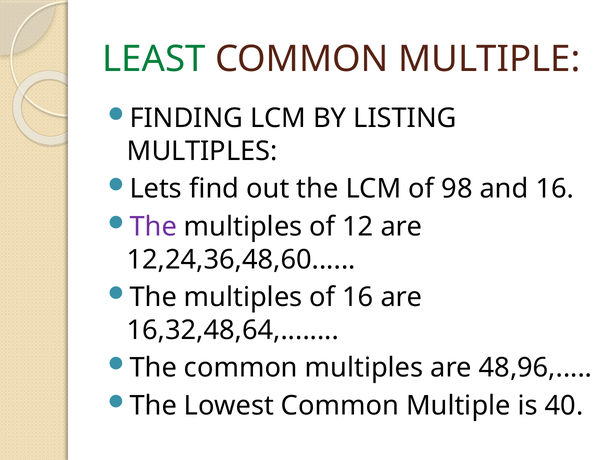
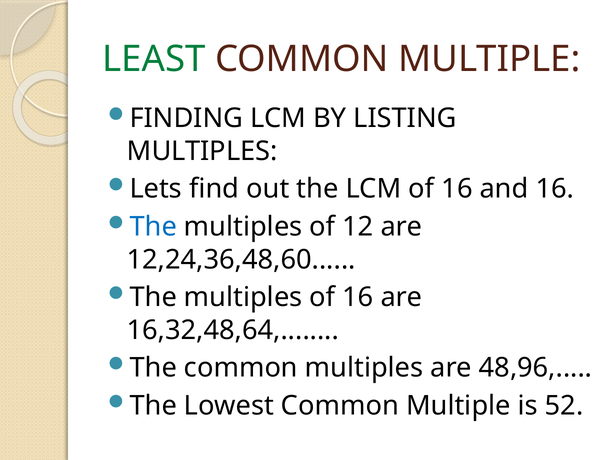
LCM of 98: 98 -> 16 (457, 189)
The colour: purple -> blue (153, 227)
40: 40 -> 52 (564, 406)
